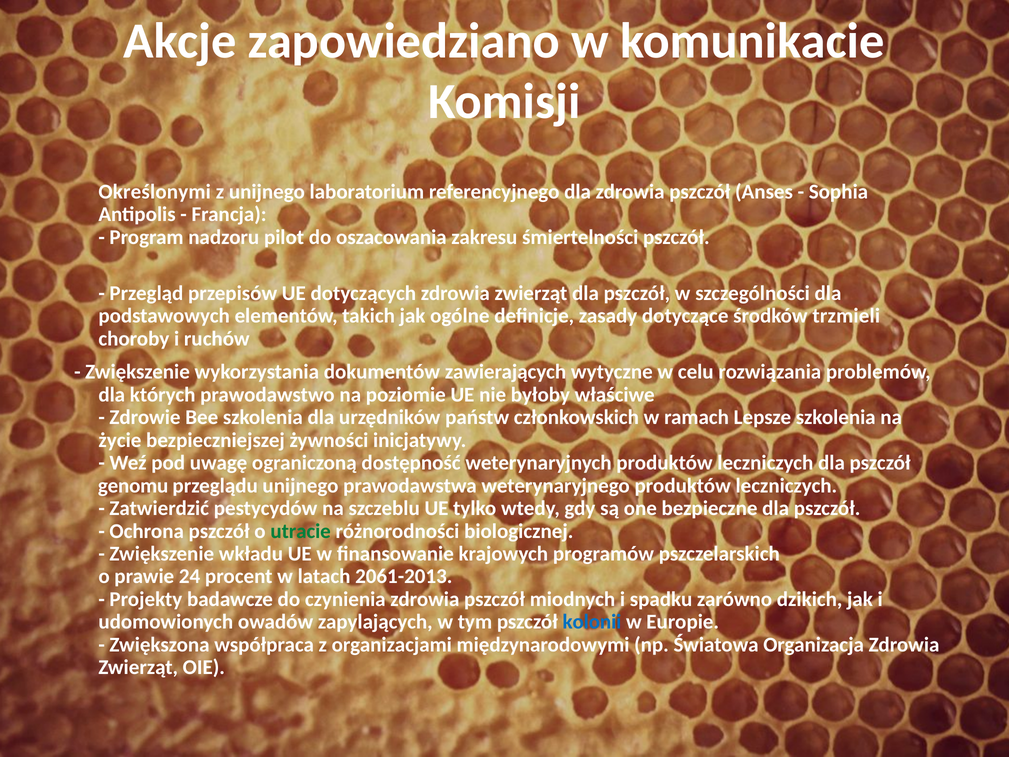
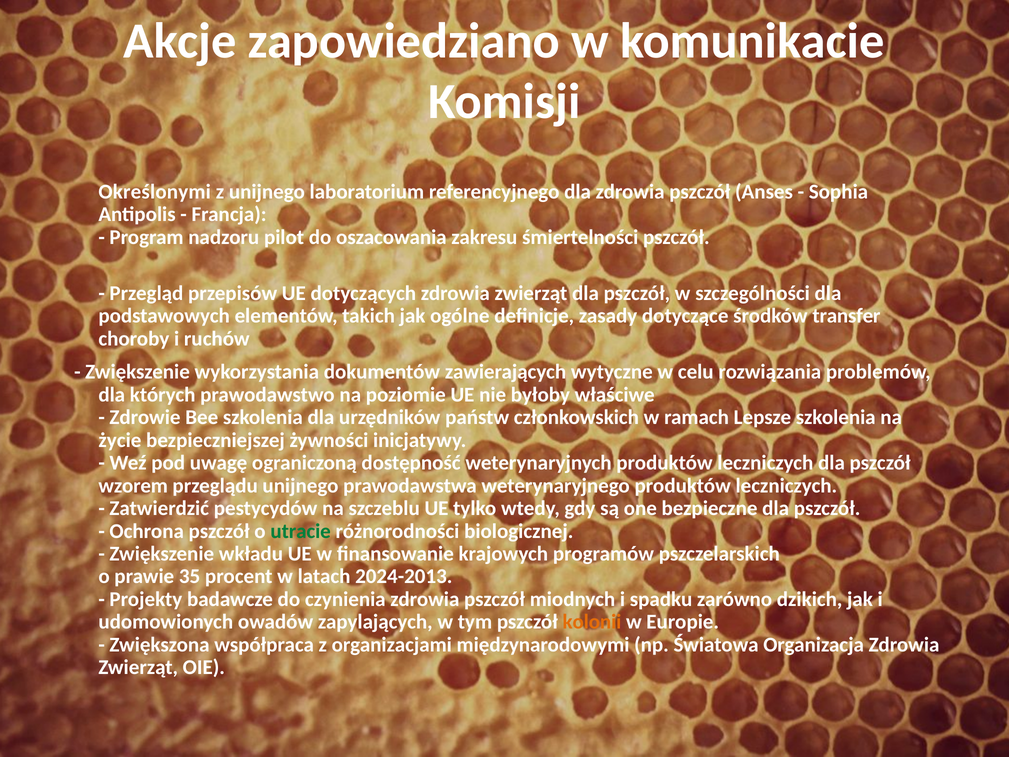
trzmieli: trzmieli -> transfer (846, 316)
genomu: genomu -> wzorem (133, 485)
24: 24 -> 35 (190, 576)
2061-2013: 2061-2013 -> 2024-2013 (404, 576)
kolonii colour: blue -> orange (592, 622)
